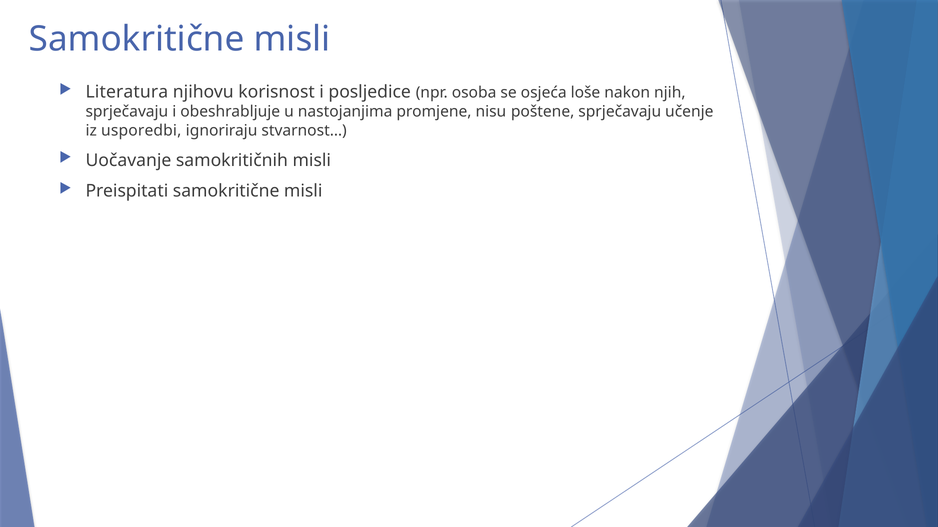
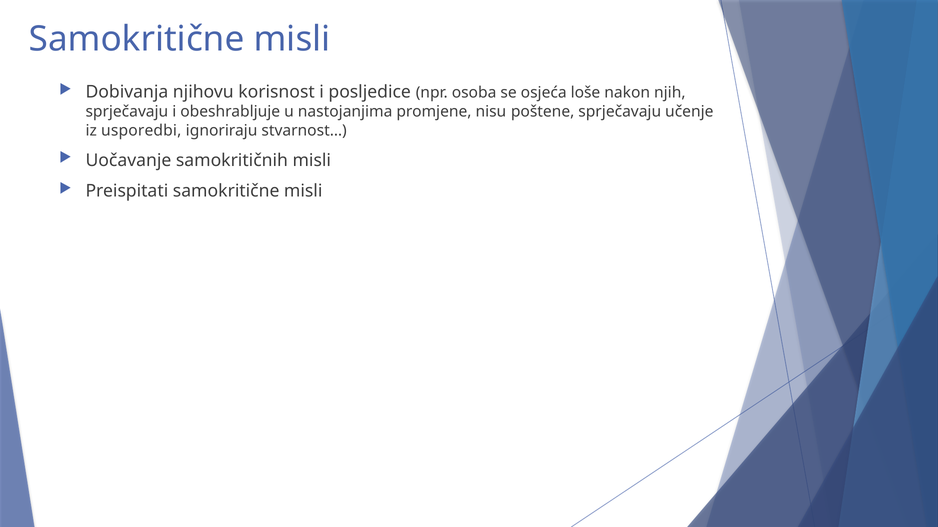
Literatura: Literatura -> Dobivanja (127, 92)
